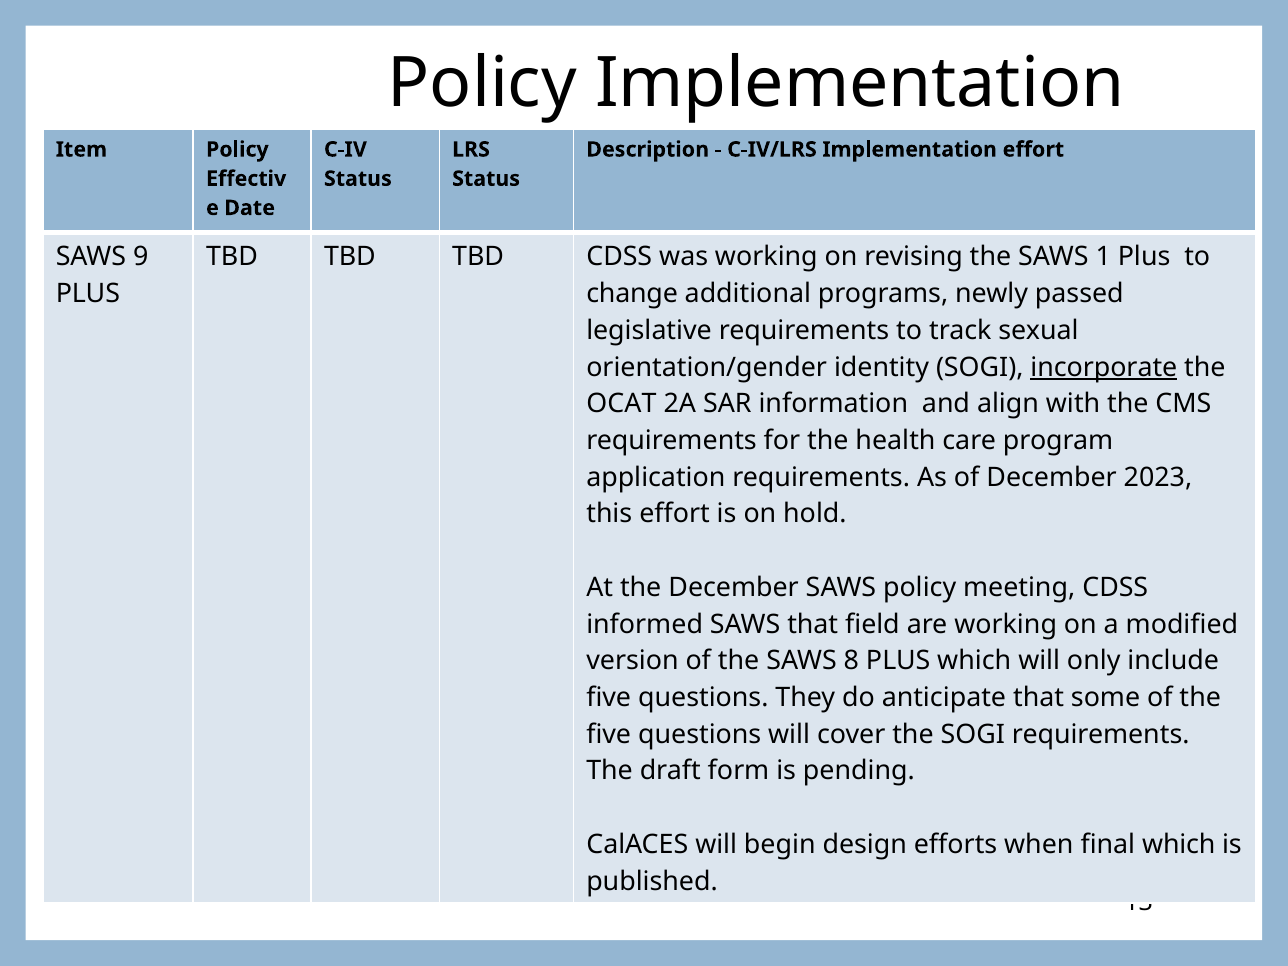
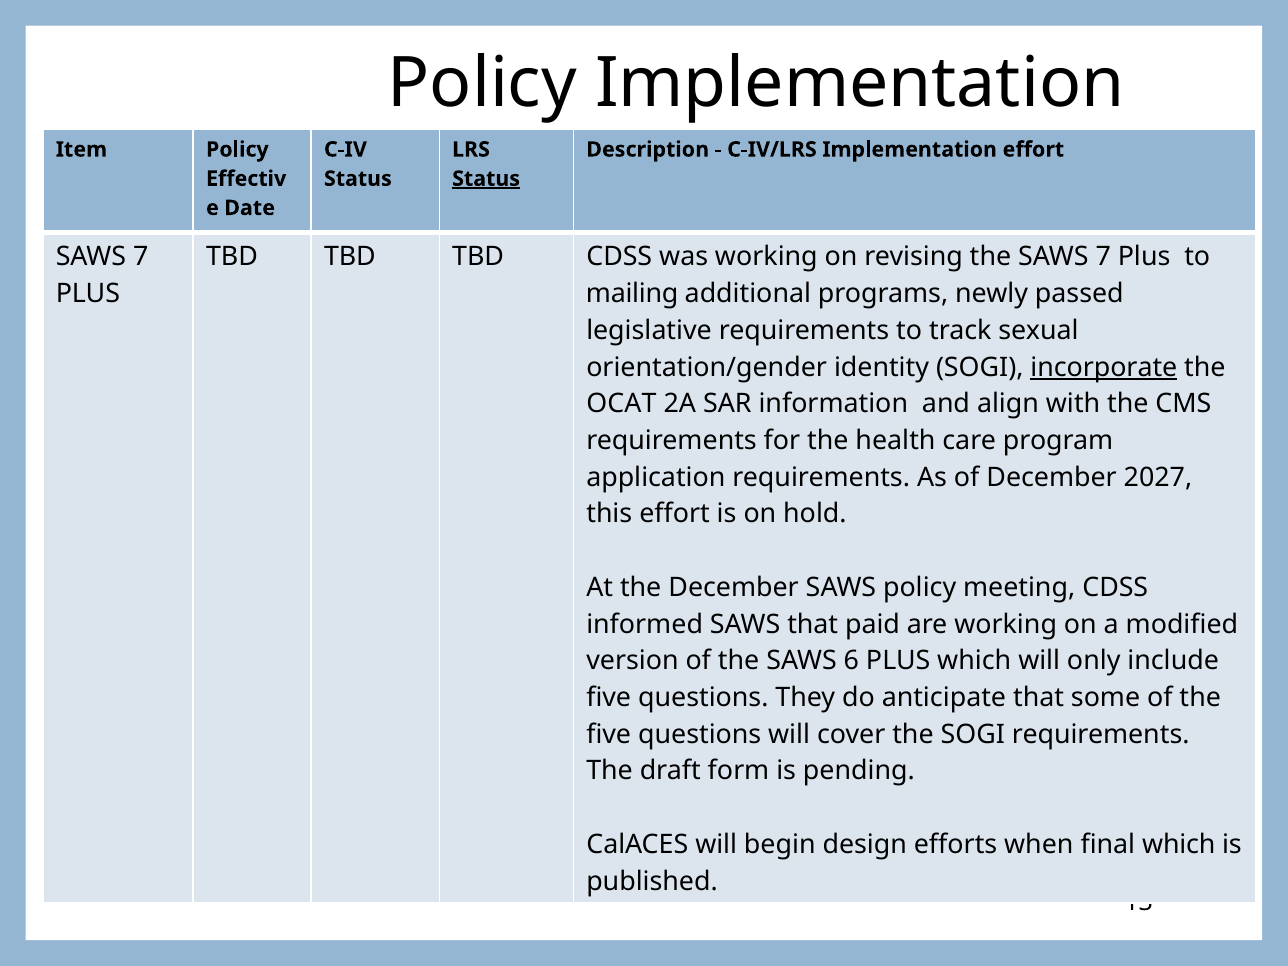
Status underline: none -> present (486, 179)
9: 9 -> 7 (141, 257)
the SAWS 1: 1 -> 7 (1103, 257)
change: change -> mailing (632, 294)
2023: 2023 -> 2027 (1158, 477)
field: field -> paid (873, 624)
8: 8 -> 6 (851, 661)
